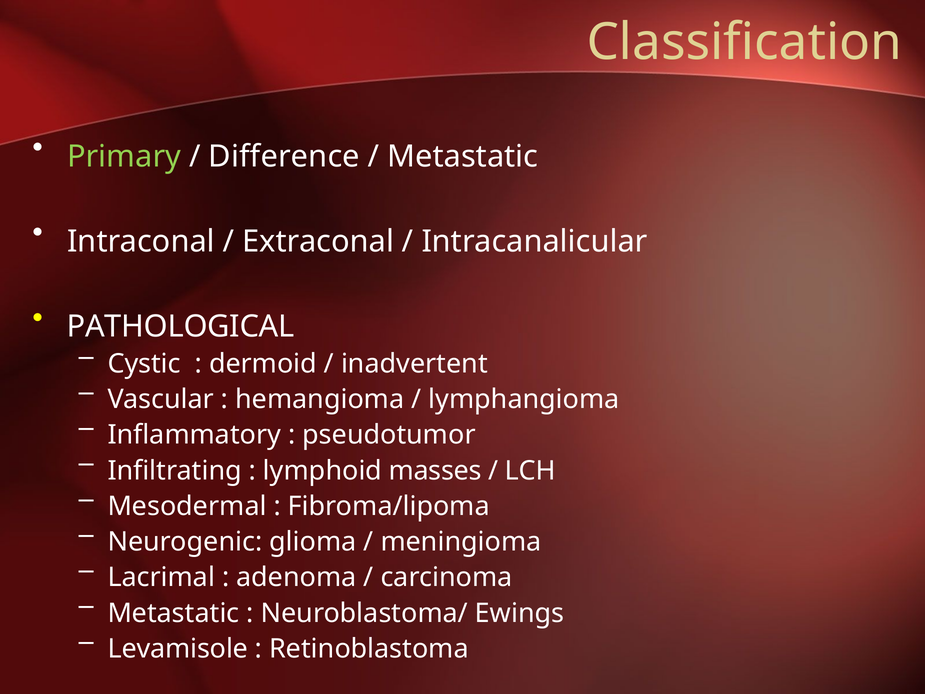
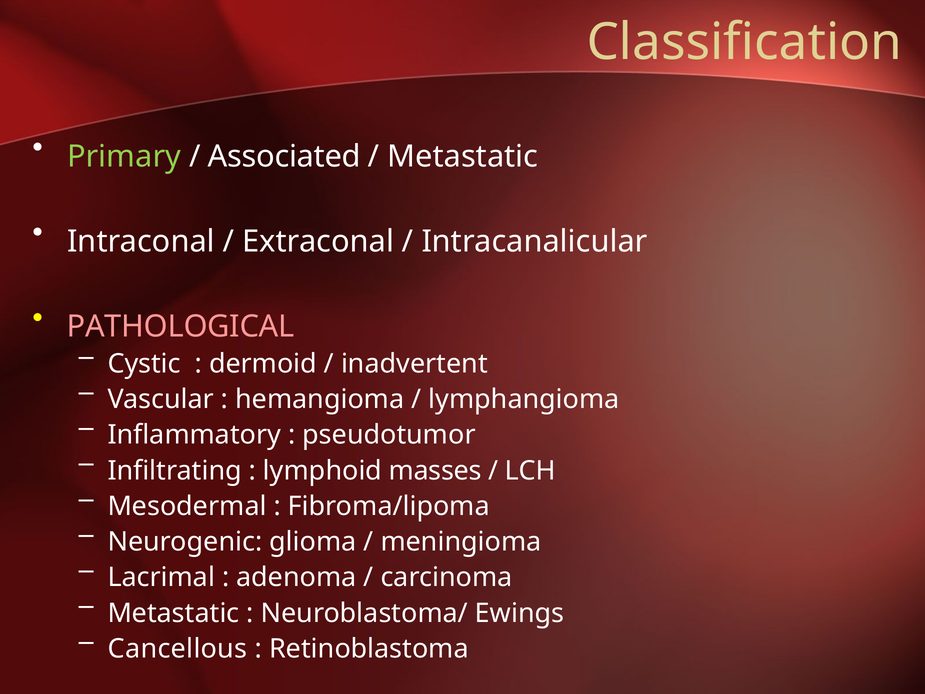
Difference: Difference -> Associated (284, 156)
PATHOLOGICAL colour: white -> pink (181, 326)
Levamisole: Levamisole -> Cancellous (178, 649)
